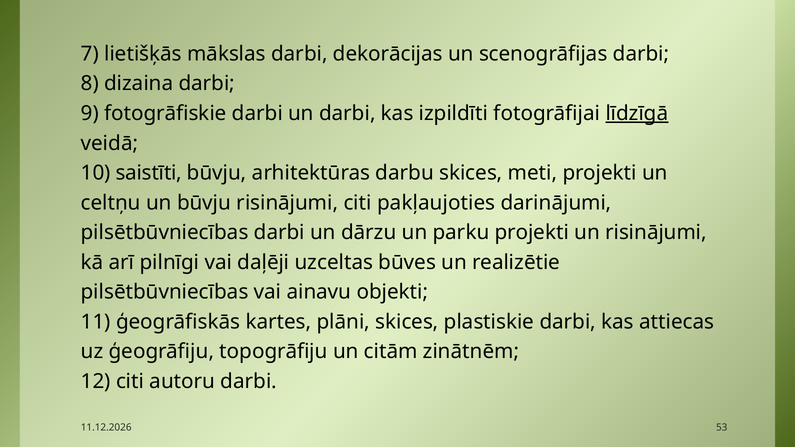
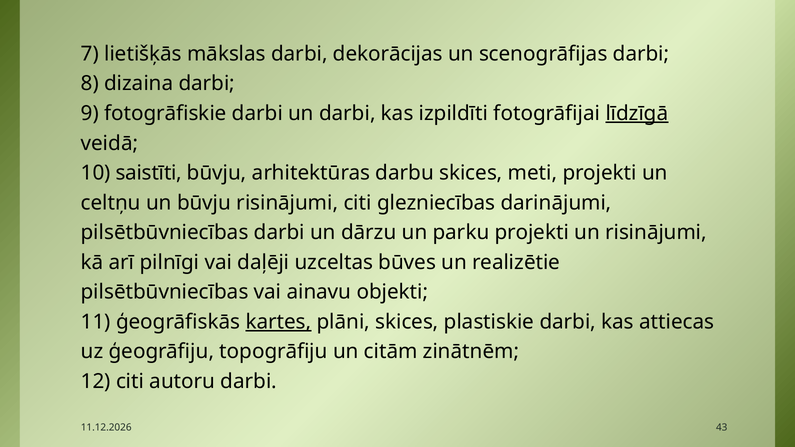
pakļaujoties: pakļaujoties -> glezniecības (436, 203)
kartes underline: none -> present (278, 322)
53: 53 -> 43 (722, 428)
